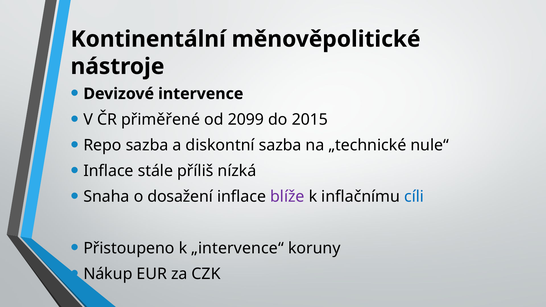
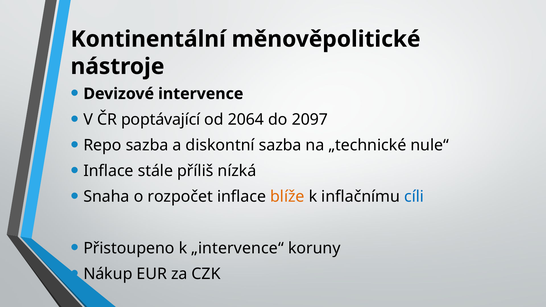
přiměřené: přiměřené -> poptávající (161, 120)
2099: 2099 -> 2064 (246, 120)
2015: 2015 -> 2097 (310, 120)
dosažení: dosažení -> rozpočet (180, 197)
blíže colour: purple -> orange (287, 197)
